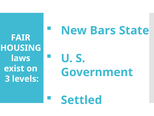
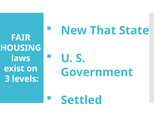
Bars: Bars -> That (103, 30)
